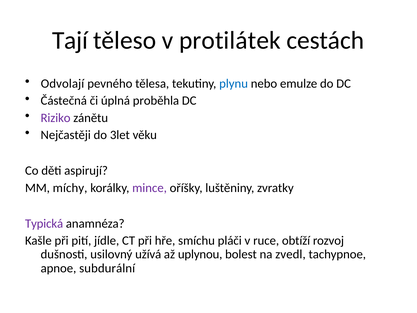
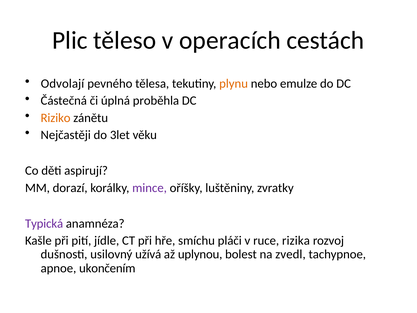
Tají: Tají -> Plic (70, 40)
protilátek: protilátek -> operacích (230, 40)
plynu colour: blue -> orange (234, 84)
Riziko colour: purple -> orange (56, 118)
míchy: míchy -> dorazí (70, 188)
obtíží: obtíží -> rizika (296, 240)
subdurální: subdurální -> ukončením (107, 268)
